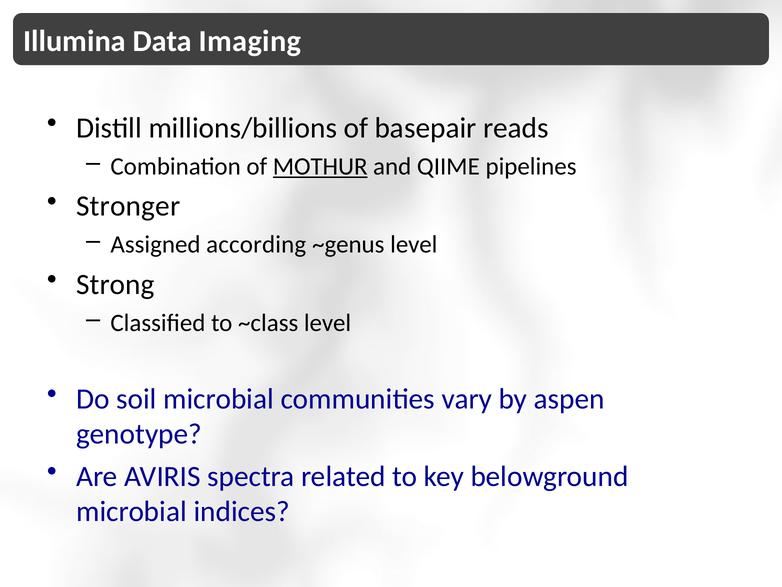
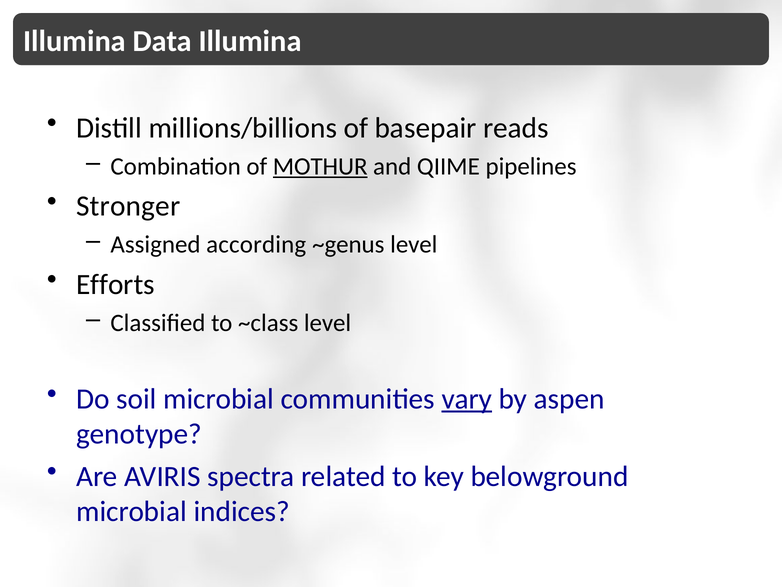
Data Imaging: Imaging -> Illumina (250, 41)
Strong: Strong -> Efforts (115, 284)
vary underline: none -> present (467, 399)
